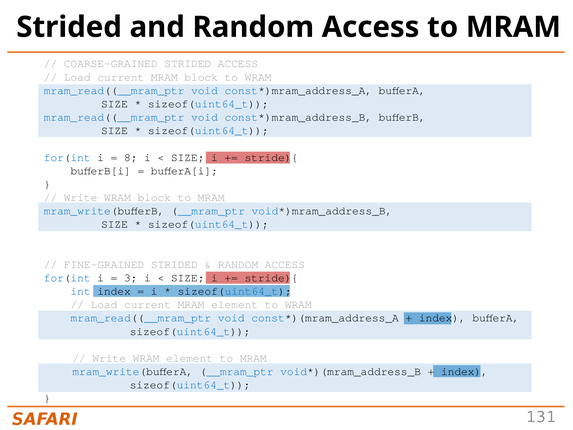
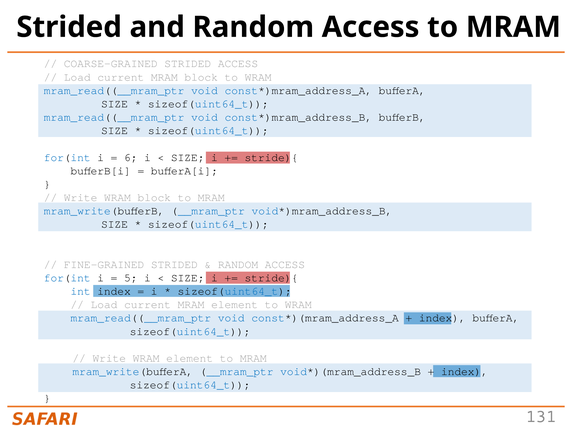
8: 8 -> 6 (131, 157)
3: 3 -> 5 (131, 278)
